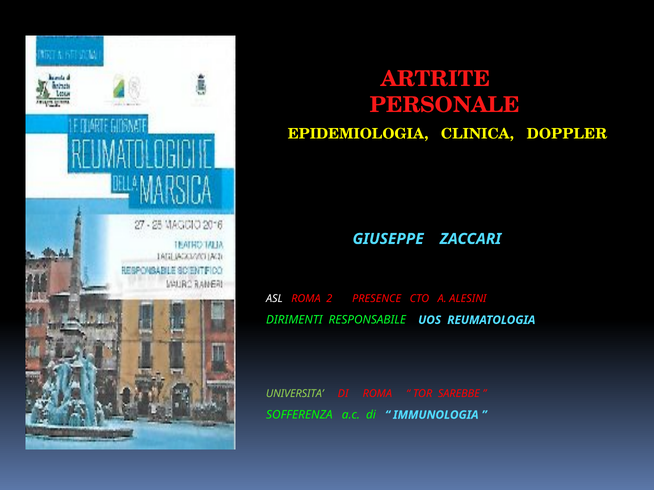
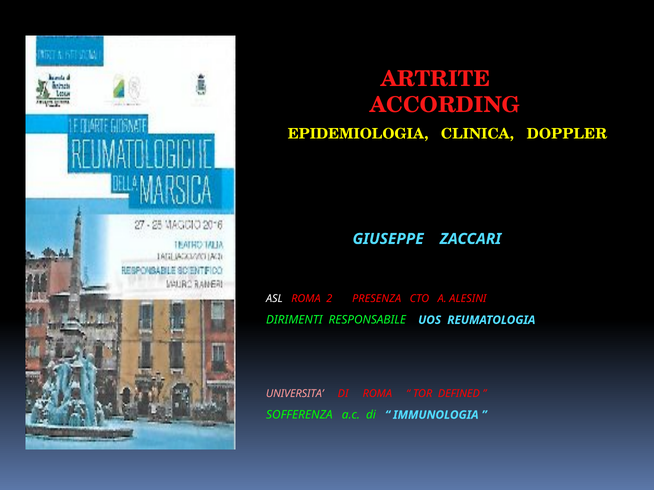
PERSONALE: PERSONALE -> ACCORDING (445, 105)
PRESENCE: PRESENCE -> PRESENZA (377, 299)
UNIVERSITA colour: light green -> pink (295, 394)
SAREBBE: SAREBBE -> DEFINED (459, 394)
